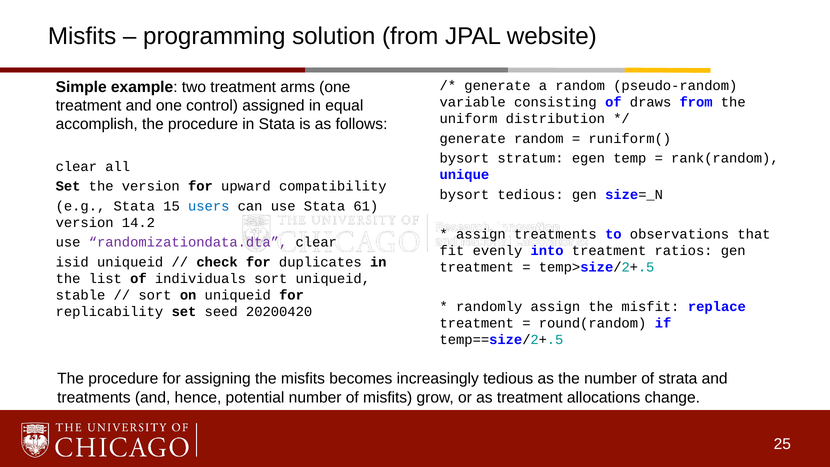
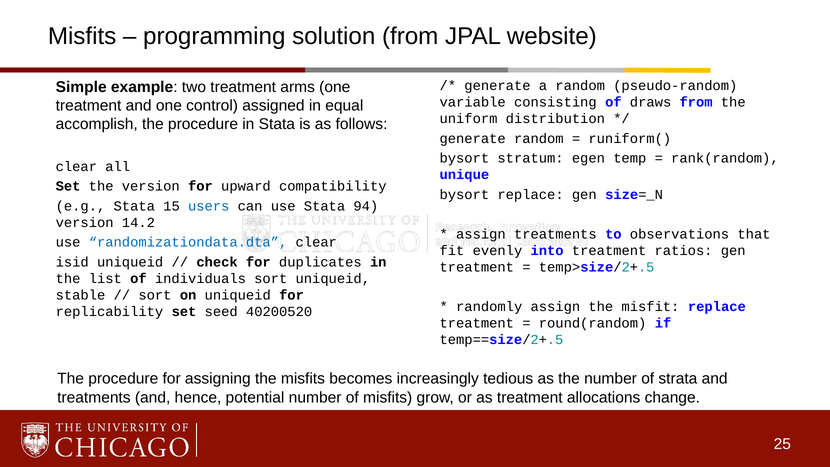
bysort tedious: tedious -> replace (531, 195)
61: 61 -> 94 (366, 206)
randomizationdata.dta colour: purple -> blue (188, 242)
20200420: 20200420 -> 40200520 (279, 312)
